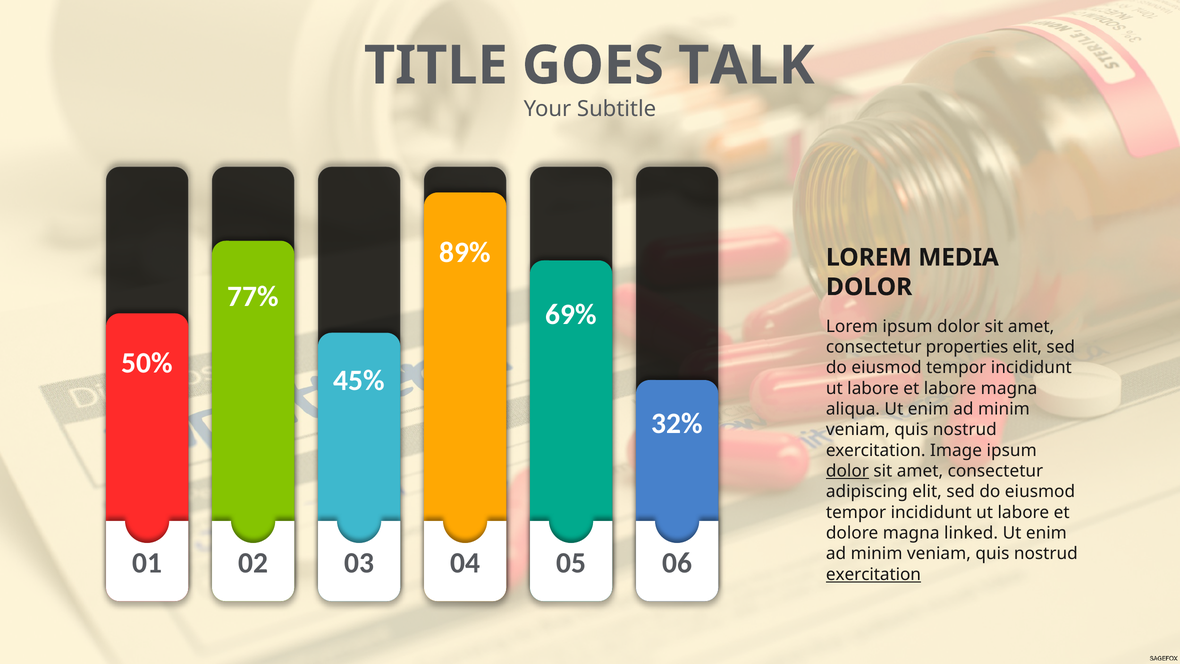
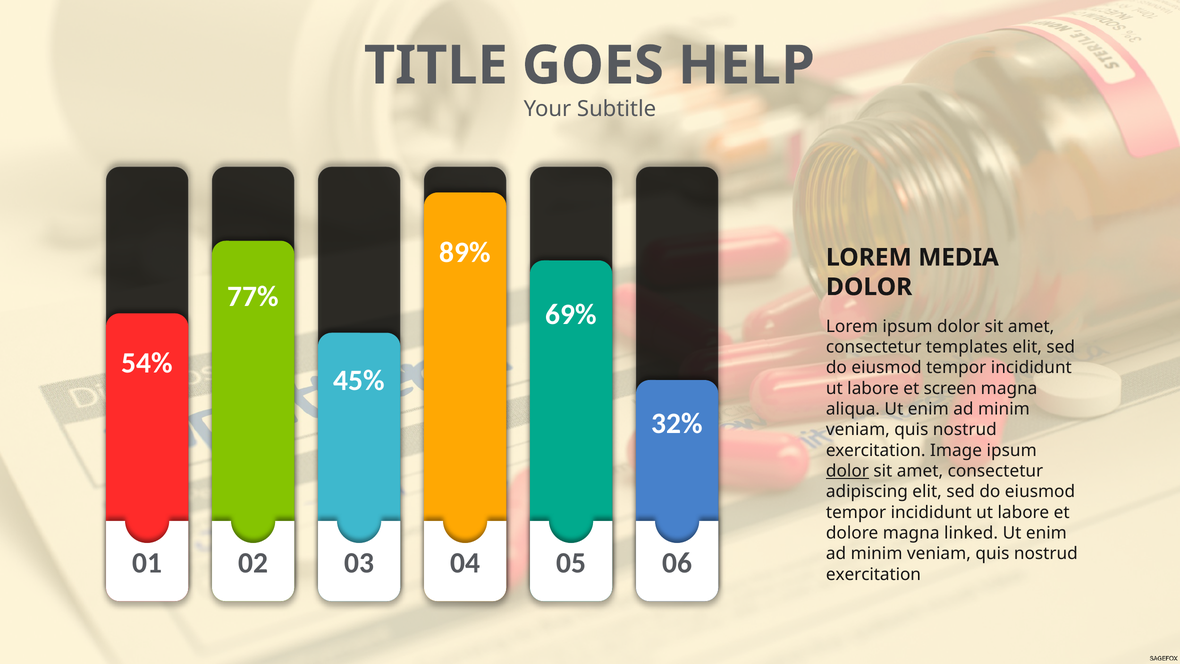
TALK: TALK -> HELP (746, 66)
properties: properties -> templates (967, 347)
50%: 50% -> 54% (147, 363)
et labore: labore -> screen (950, 388)
exercitation underline: present -> none (873, 574)
